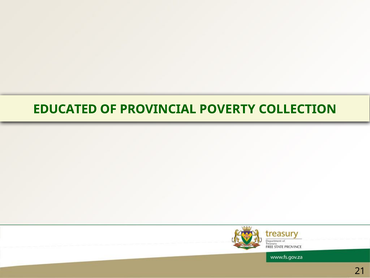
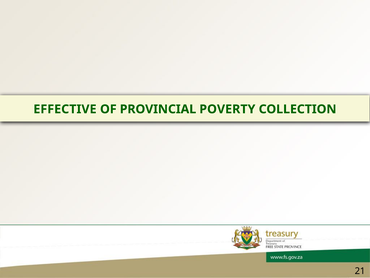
EDUCATED: EDUCATED -> EFFECTIVE (65, 109)
